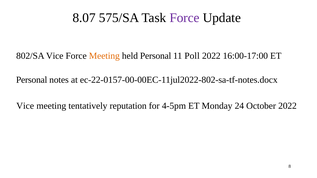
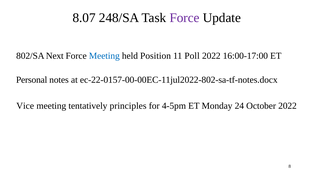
575/SA: 575/SA -> 248/SA (119, 18)
802/SA Vice: Vice -> Next (55, 56)
Meeting colour: orange -> blue (104, 56)
held Personal: Personal -> Position (156, 56)
reputation: reputation -> principles (128, 106)
